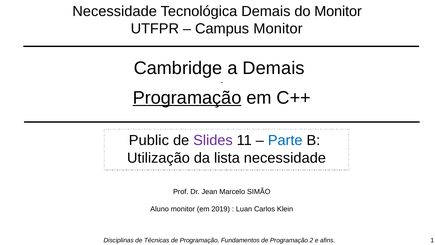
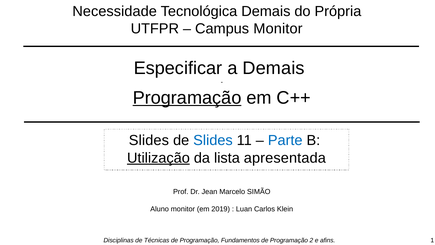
do Monitor: Monitor -> Própria (338, 11)
Cambridge: Cambridge -> Especificar (178, 68)
Public: Public -> Slides (149, 140)
Slides colour: purple -> blue (213, 140)
Utilização underline: none -> present (158, 158)
lista necessidade: necessidade -> apresentada (285, 158)
